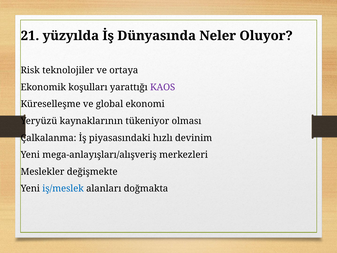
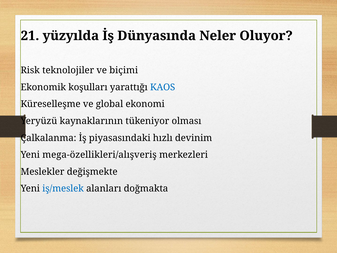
ortaya: ortaya -> biçimi (124, 70)
KAOS colour: purple -> blue (163, 87)
mega-anlayışları/alışveriş: mega-anlayışları/alışveriş -> mega-özellikleri/alışveriş (99, 155)
